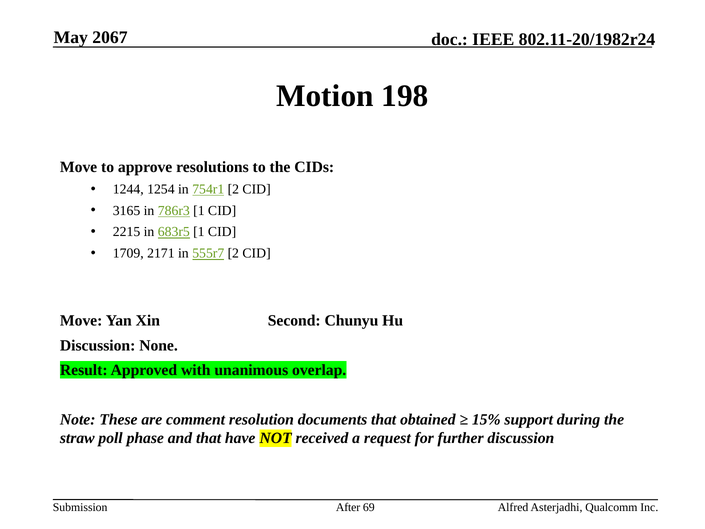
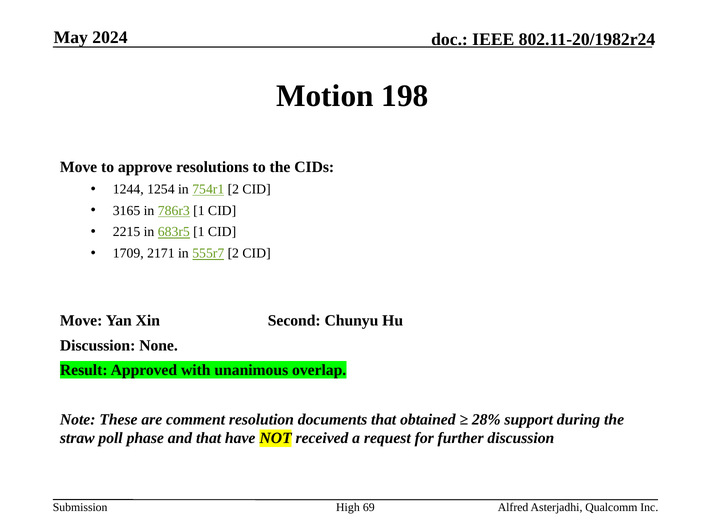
2067: 2067 -> 2024 (110, 37)
15%: 15% -> 28% (486, 419)
After: After -> High (348, 507)
